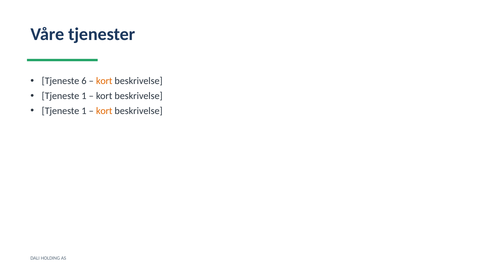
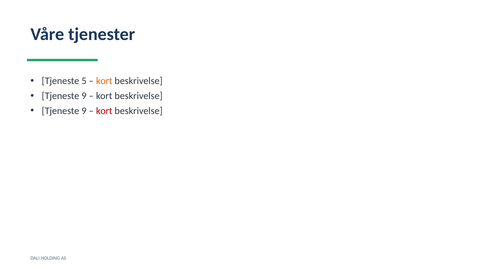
6: 6 -> 5 (84, 81)
1: 1 -> 9 (84, 96)
1: 1 -> 9 (84, 111)
kort colour: orange -> red (104, 111)
